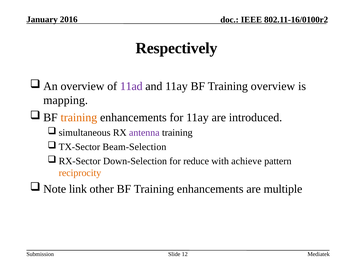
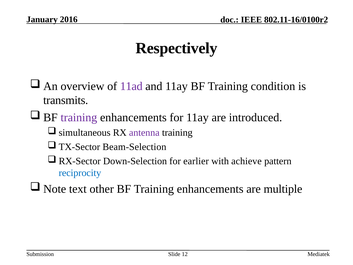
Training overview: overview -> condition (273, 86)
mapping: mapping -> transmits (66, 100)
training colour: orange -> purple (79, 117)
reduce: reduce -> earlier (196, 161)
reciprocity colour: orange -> blue (80, 173)
link: link -> text (78, 189)
